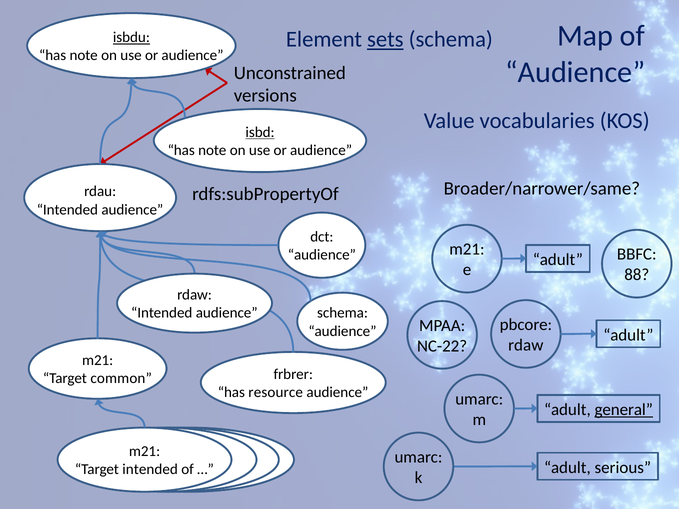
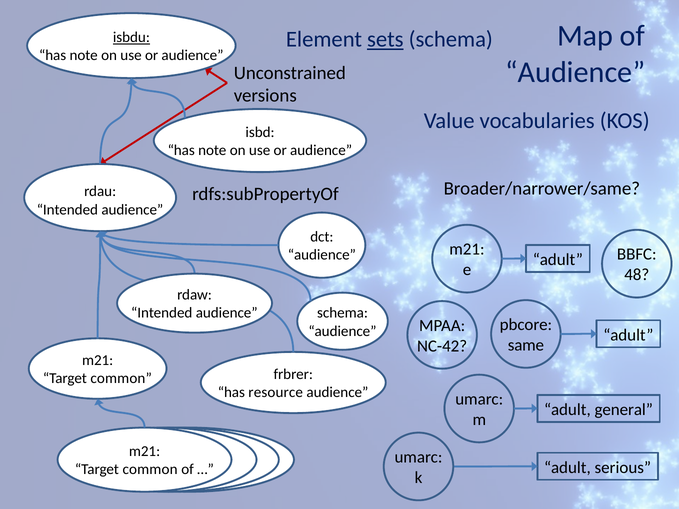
isbd underline: present -> none (260, 132)
88: 88 -> 48 (637, 275)
rdaw: rdaw -> same (526, 345)
NC-22: NC-22 -> NC-42 (442, 346)
general underline: present -> none (624, 410)
intended: intended -> common (150, 470)
